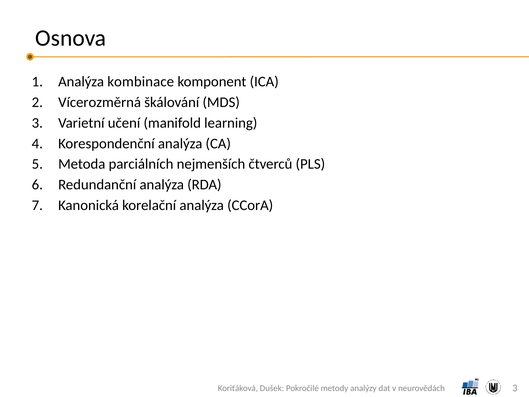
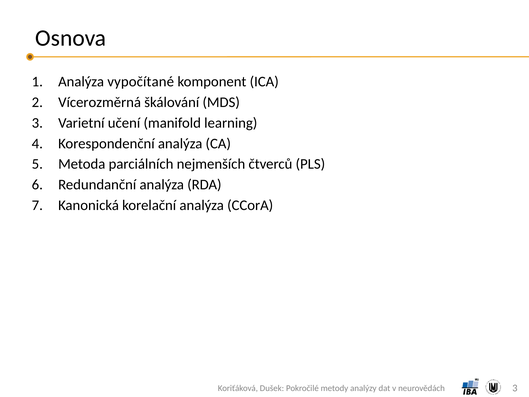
kombinace: kombinace -> vypočítané (141, 82)
